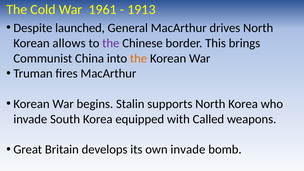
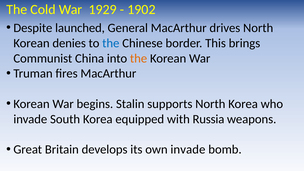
1961: 1961 -> 1929 (103, 10)
1913: 1913 -> 1902 (141, 10)
allows: allows -> denies (69, 43)
the colour: purple -> blue (111, 43)
Called: Called -> Russia (208, 119)
